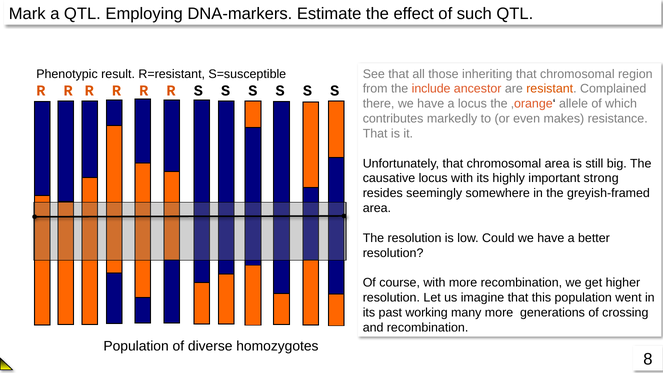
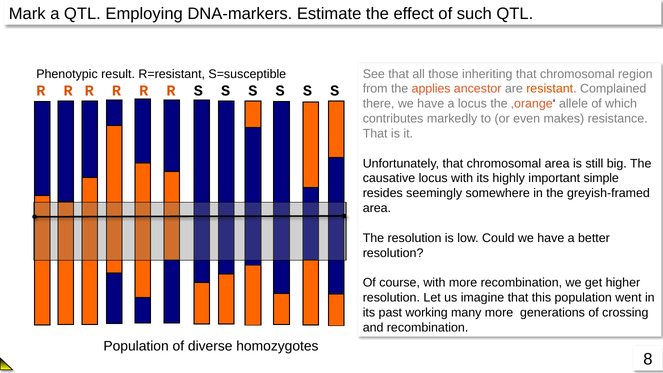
include: include -> applies (431, 89)
strong: strong -> simple (601, 178)
